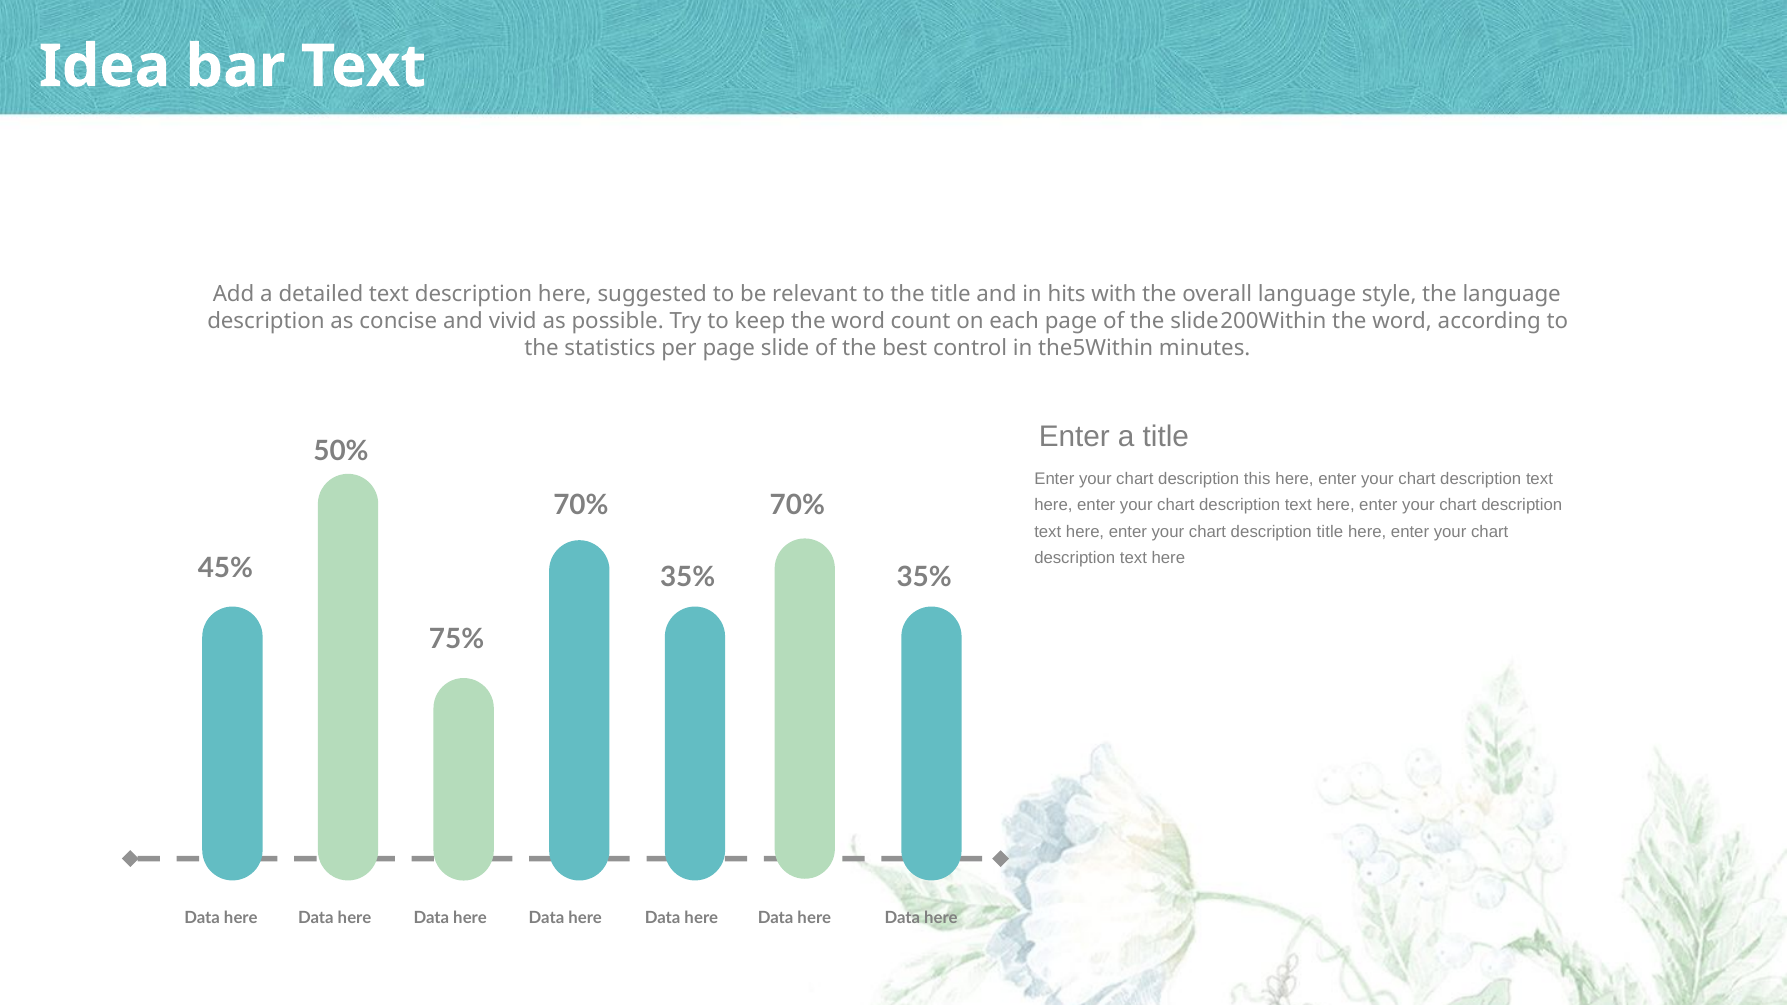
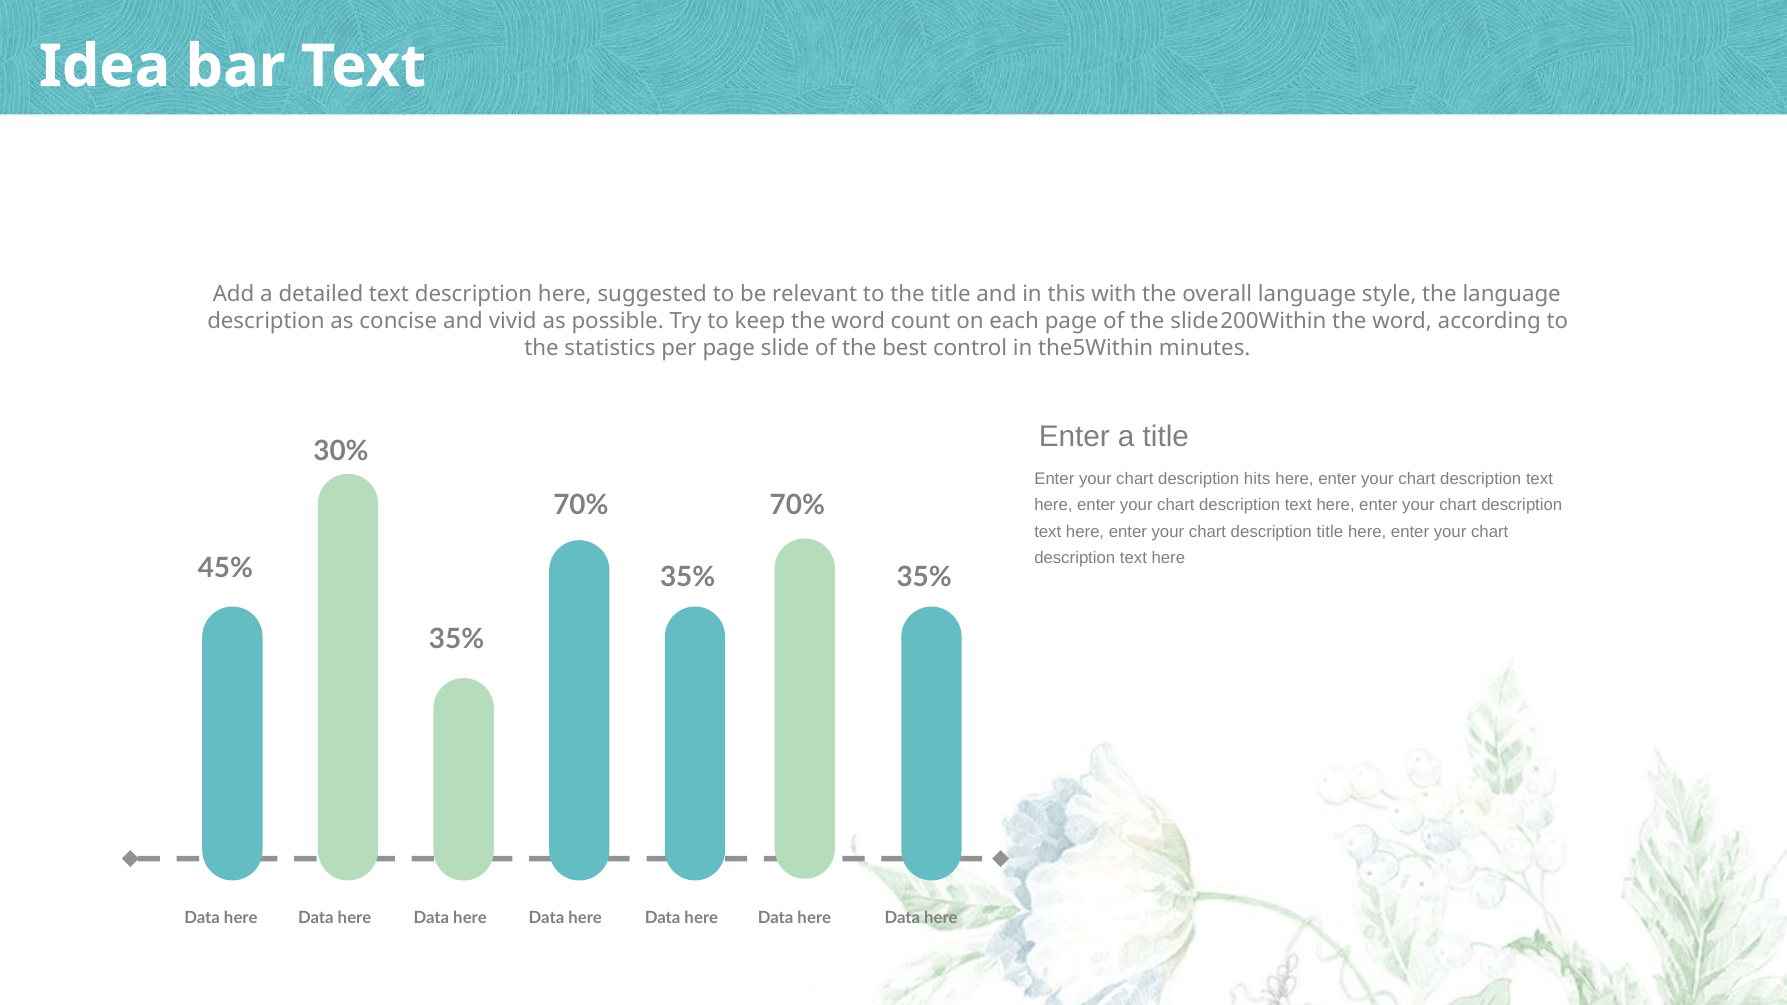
hits: hits -> this (1067, 294)
50%: 50% -> 30% (341, 451)
this: this -> hits (1257, 479)
75%: 75% -> 35% (457, 640)
